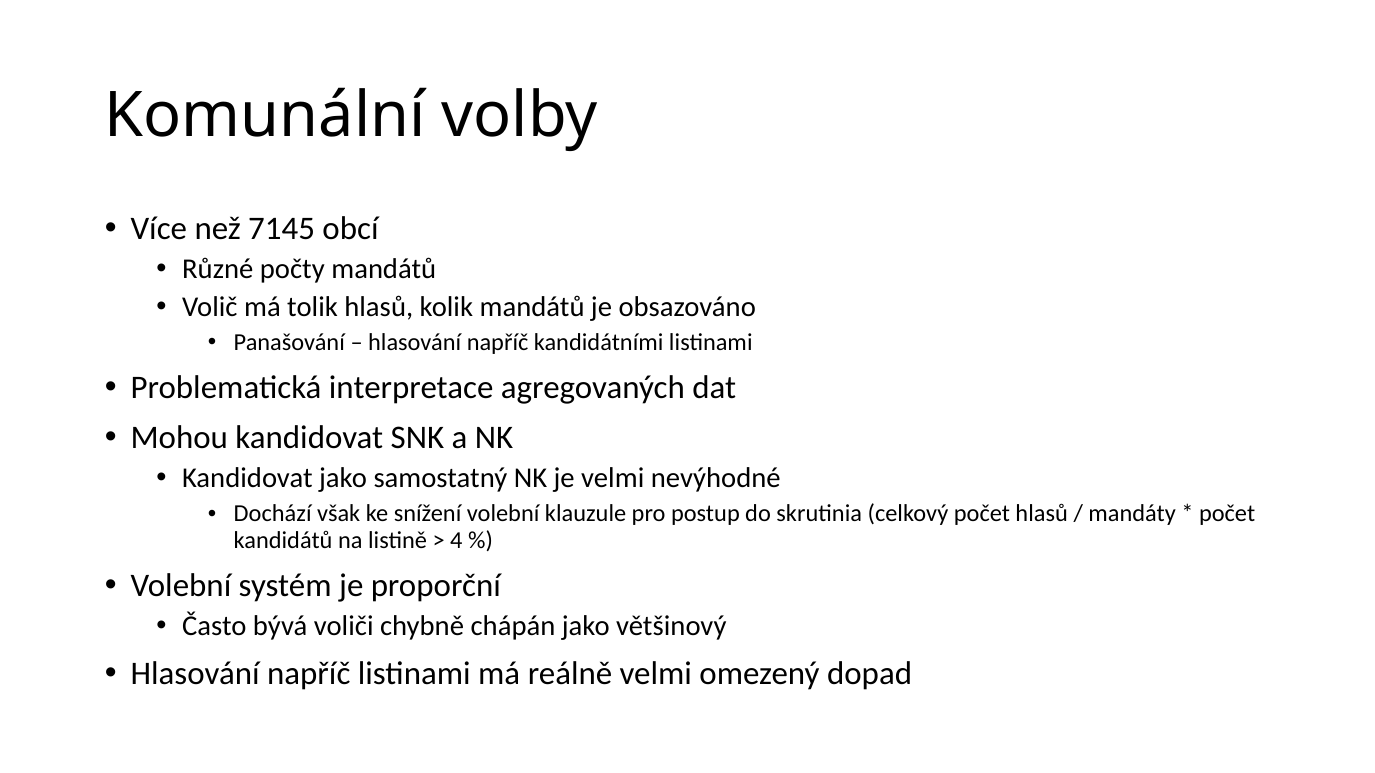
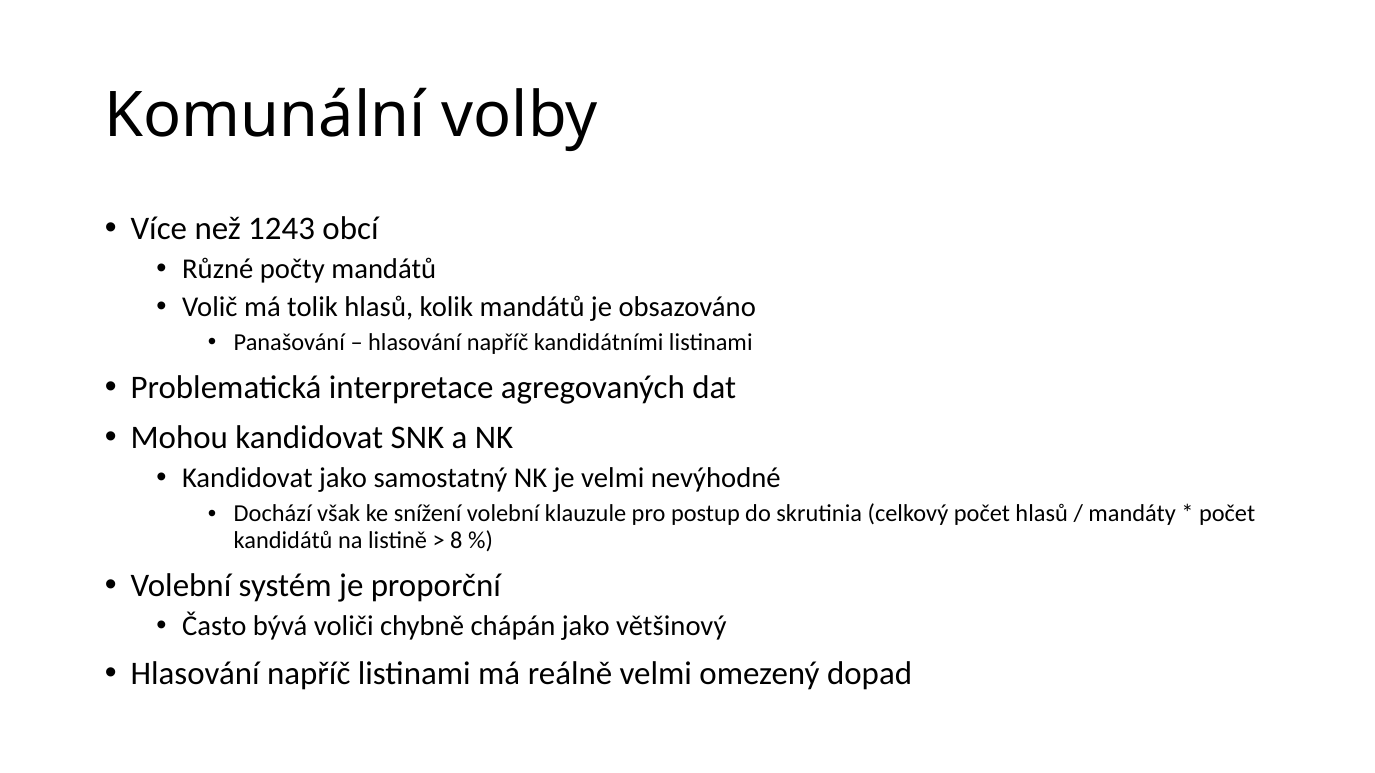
7145: 7145 -> 1243 (282, 229)
4: 4 -> 8 (456, 541)
